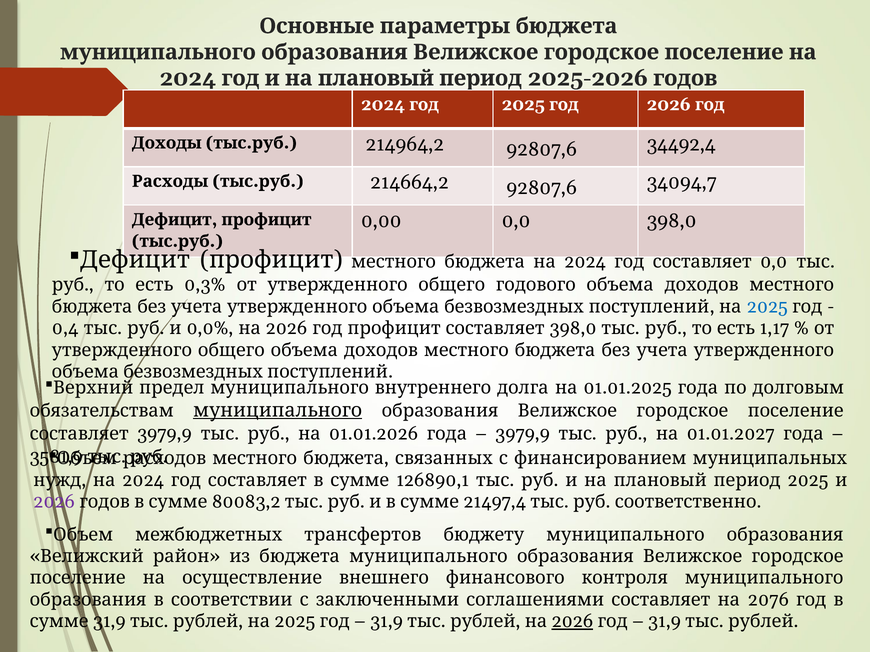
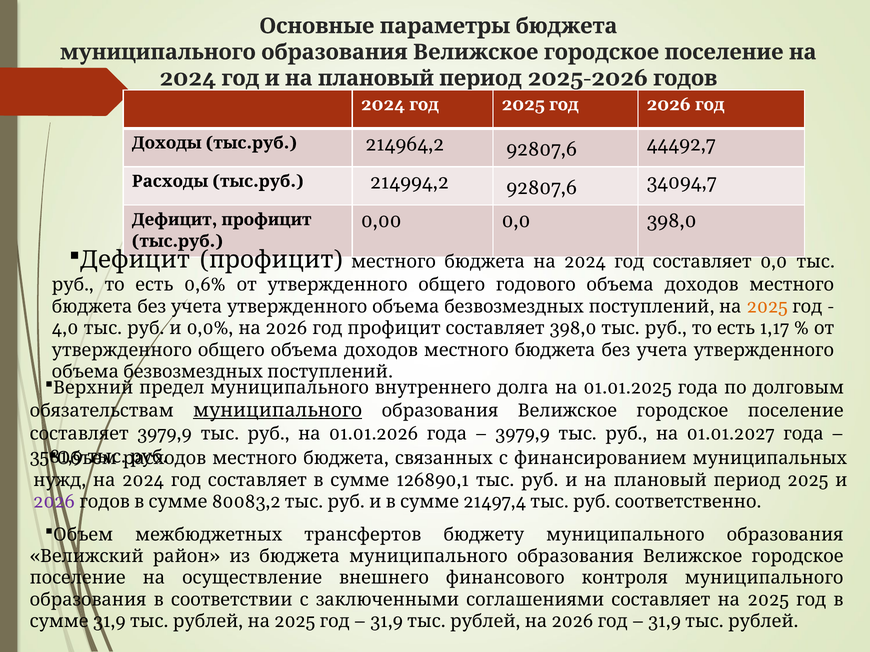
34492,4: 34492,4 -> 44492,7 (681, 144)
214664,2: 214664,2 -> 214994,2 (410, 183)
0,3%: 0,3% -> 0,6% (205, 285)
2025 colour: blue -> orange (767, 307)
0,4: 0,4 -> 4,0 (65, 329)
2076: 2076 -> 2025 (768, 600)
2026 underline: present -> none (572, 622)
